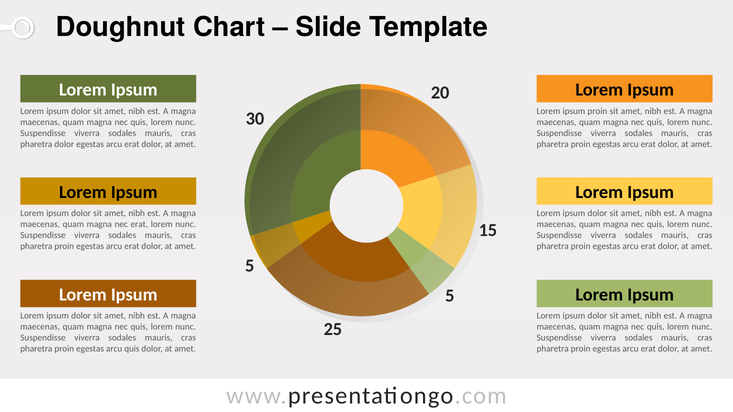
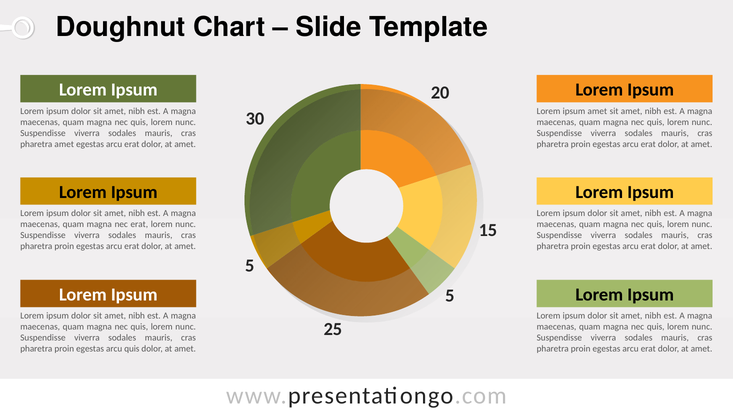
ipsum proin: proin -> amet (597, 111)
pharetra dolor: dolor -> amet (64, 144)
